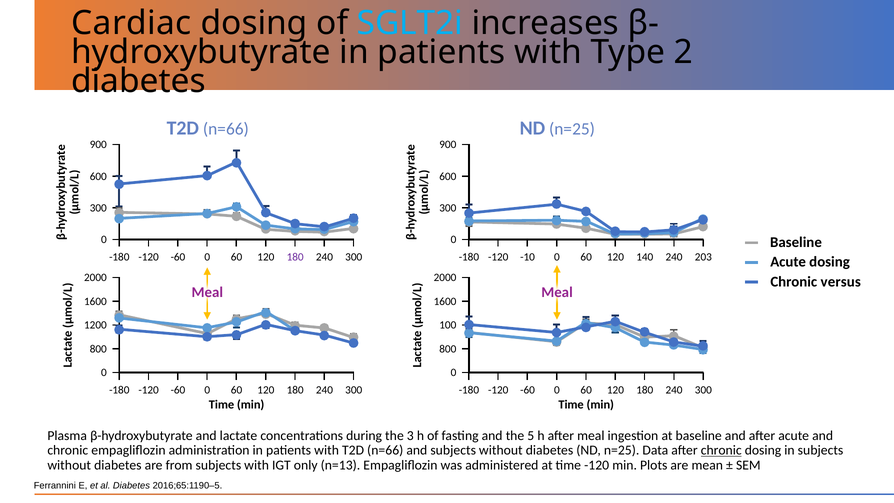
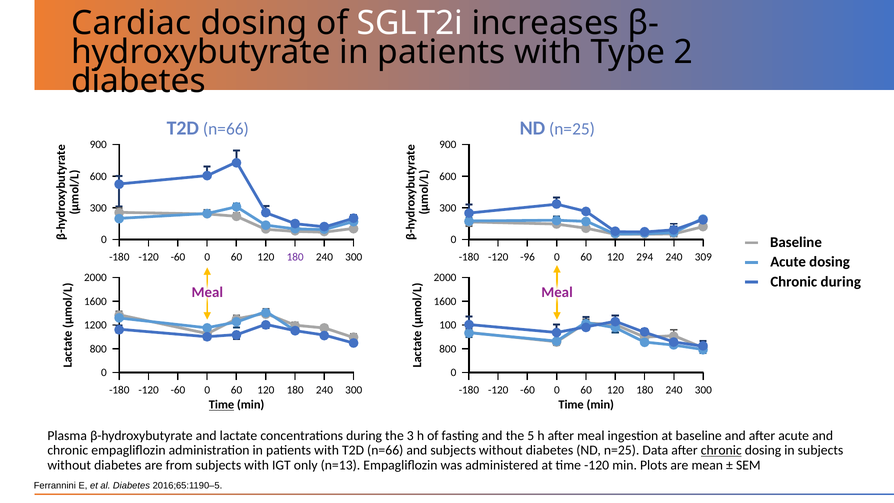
SGLT2i colour: light blue -> white (410, 23)
-10: -10 -> -96 (528, 257)
140: 140 -> 294 (645, 257)
203: 203 -> 309 (703, 257)
Chronic versus: versus -> during (841, 282)
Time underline: none -> present (221, 405)
